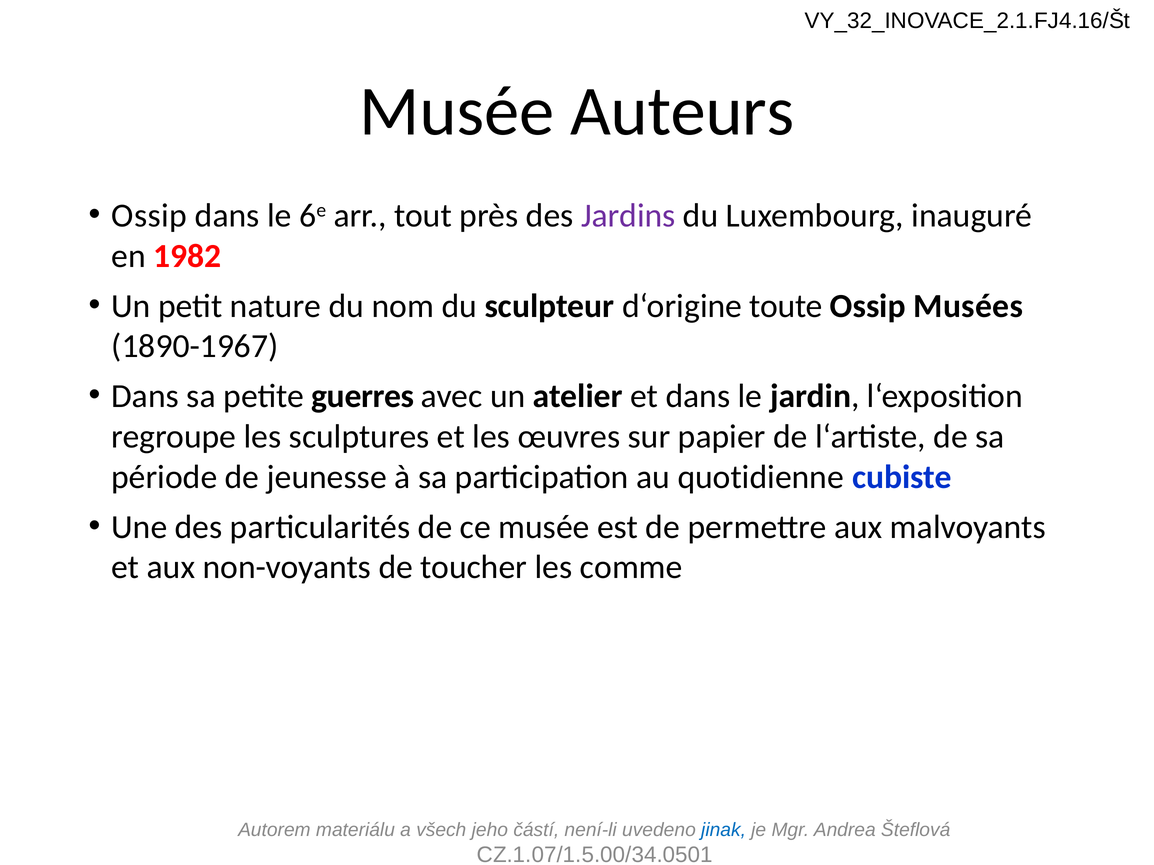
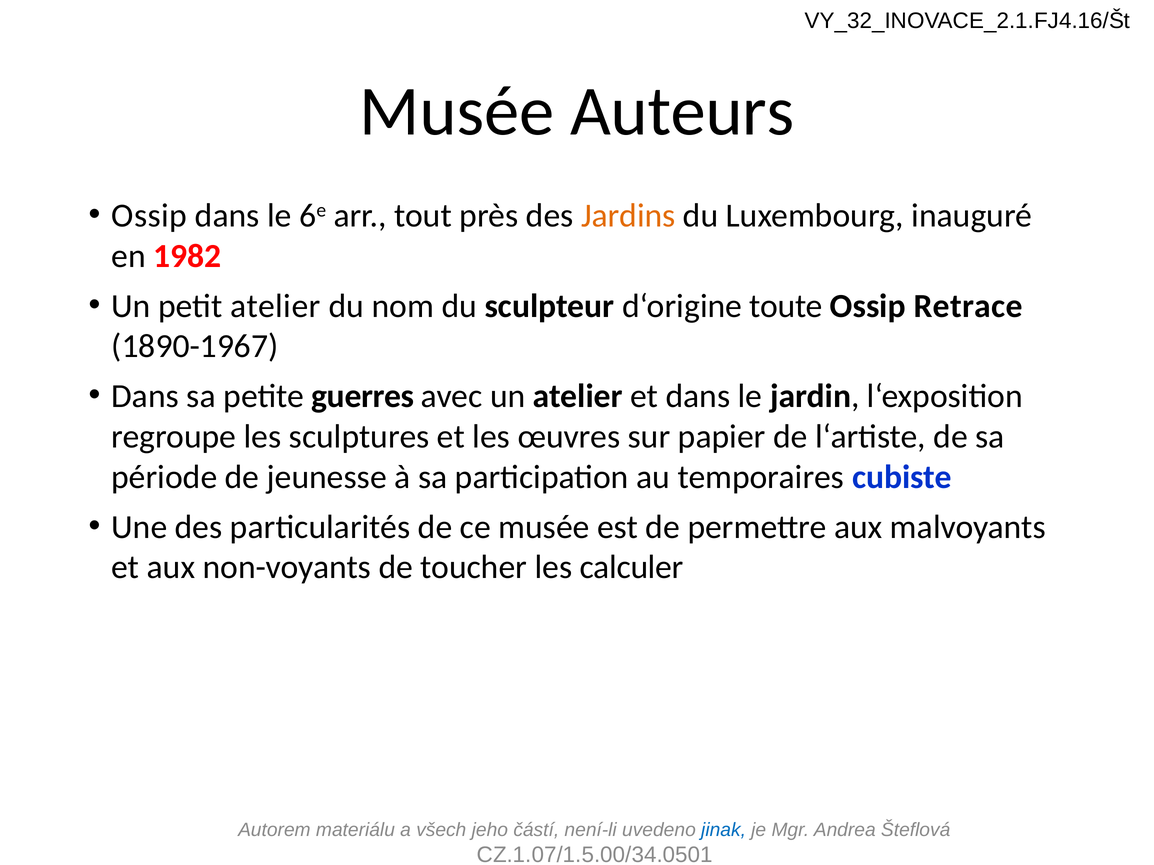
Jardins colour: purple -> orange (628, 216)
petit nature: nature -> atelier (275, 306)
Musées: Musées -> Retrace (968, 306)
quotidienne: quotidienne -> temporaires (761, 477)
comme: comme -> calculer (631, 568)
